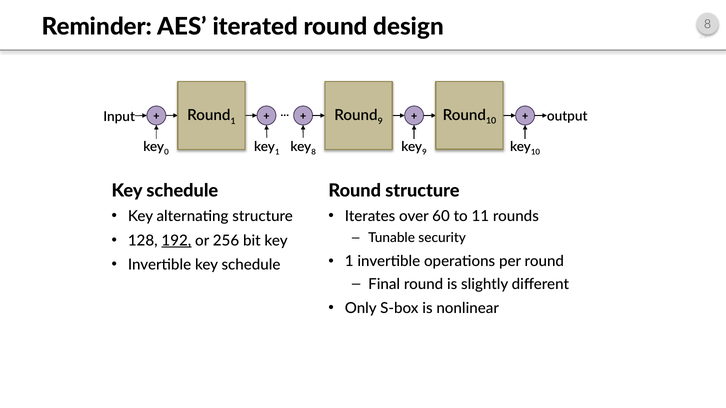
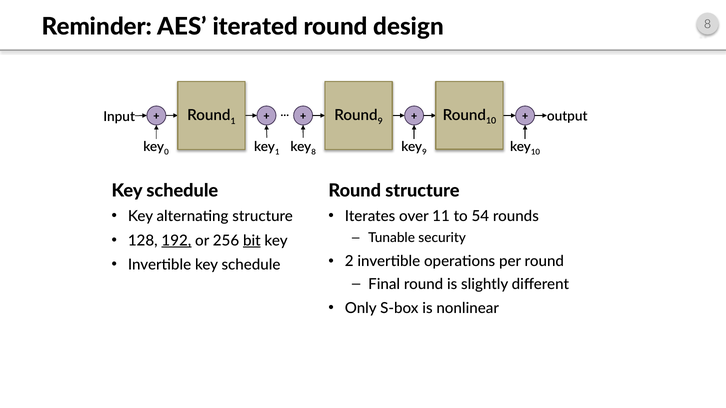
60: 60 -> 11 (441, 217)
11: 11 -> 54 (480, 217)
bit underline: none -> present (252, 241)
1: 1 -> 2 (349, 262)
